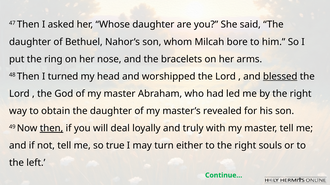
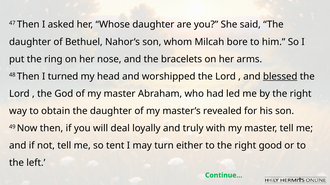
then underline: present -> none (52, 129)
true: true -> tent (115, 146)
souls: souls -> good (270, 146)
